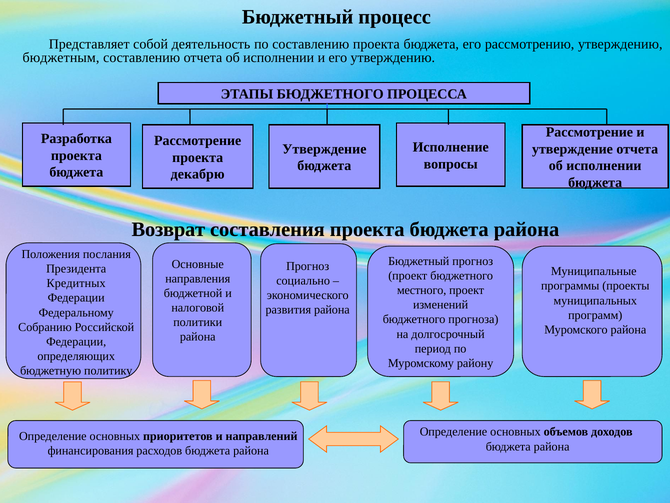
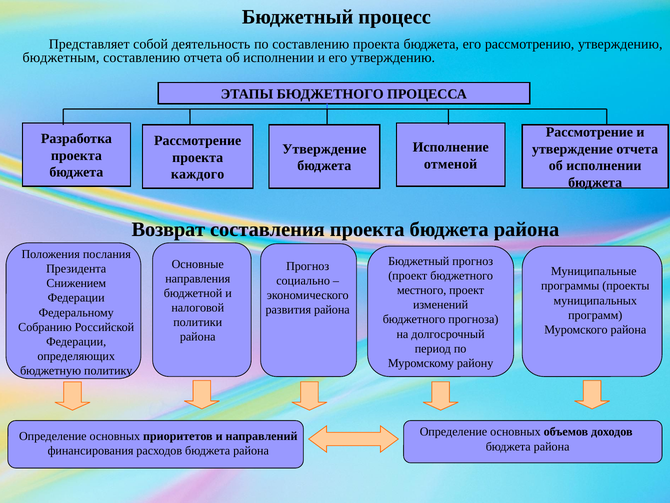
вопросы: вопросы -> отменой (451, 164)
декабрю: декабрю -> каждого (198, 174)
Кредитных: Кредитных -> Снижением (76, 283)
